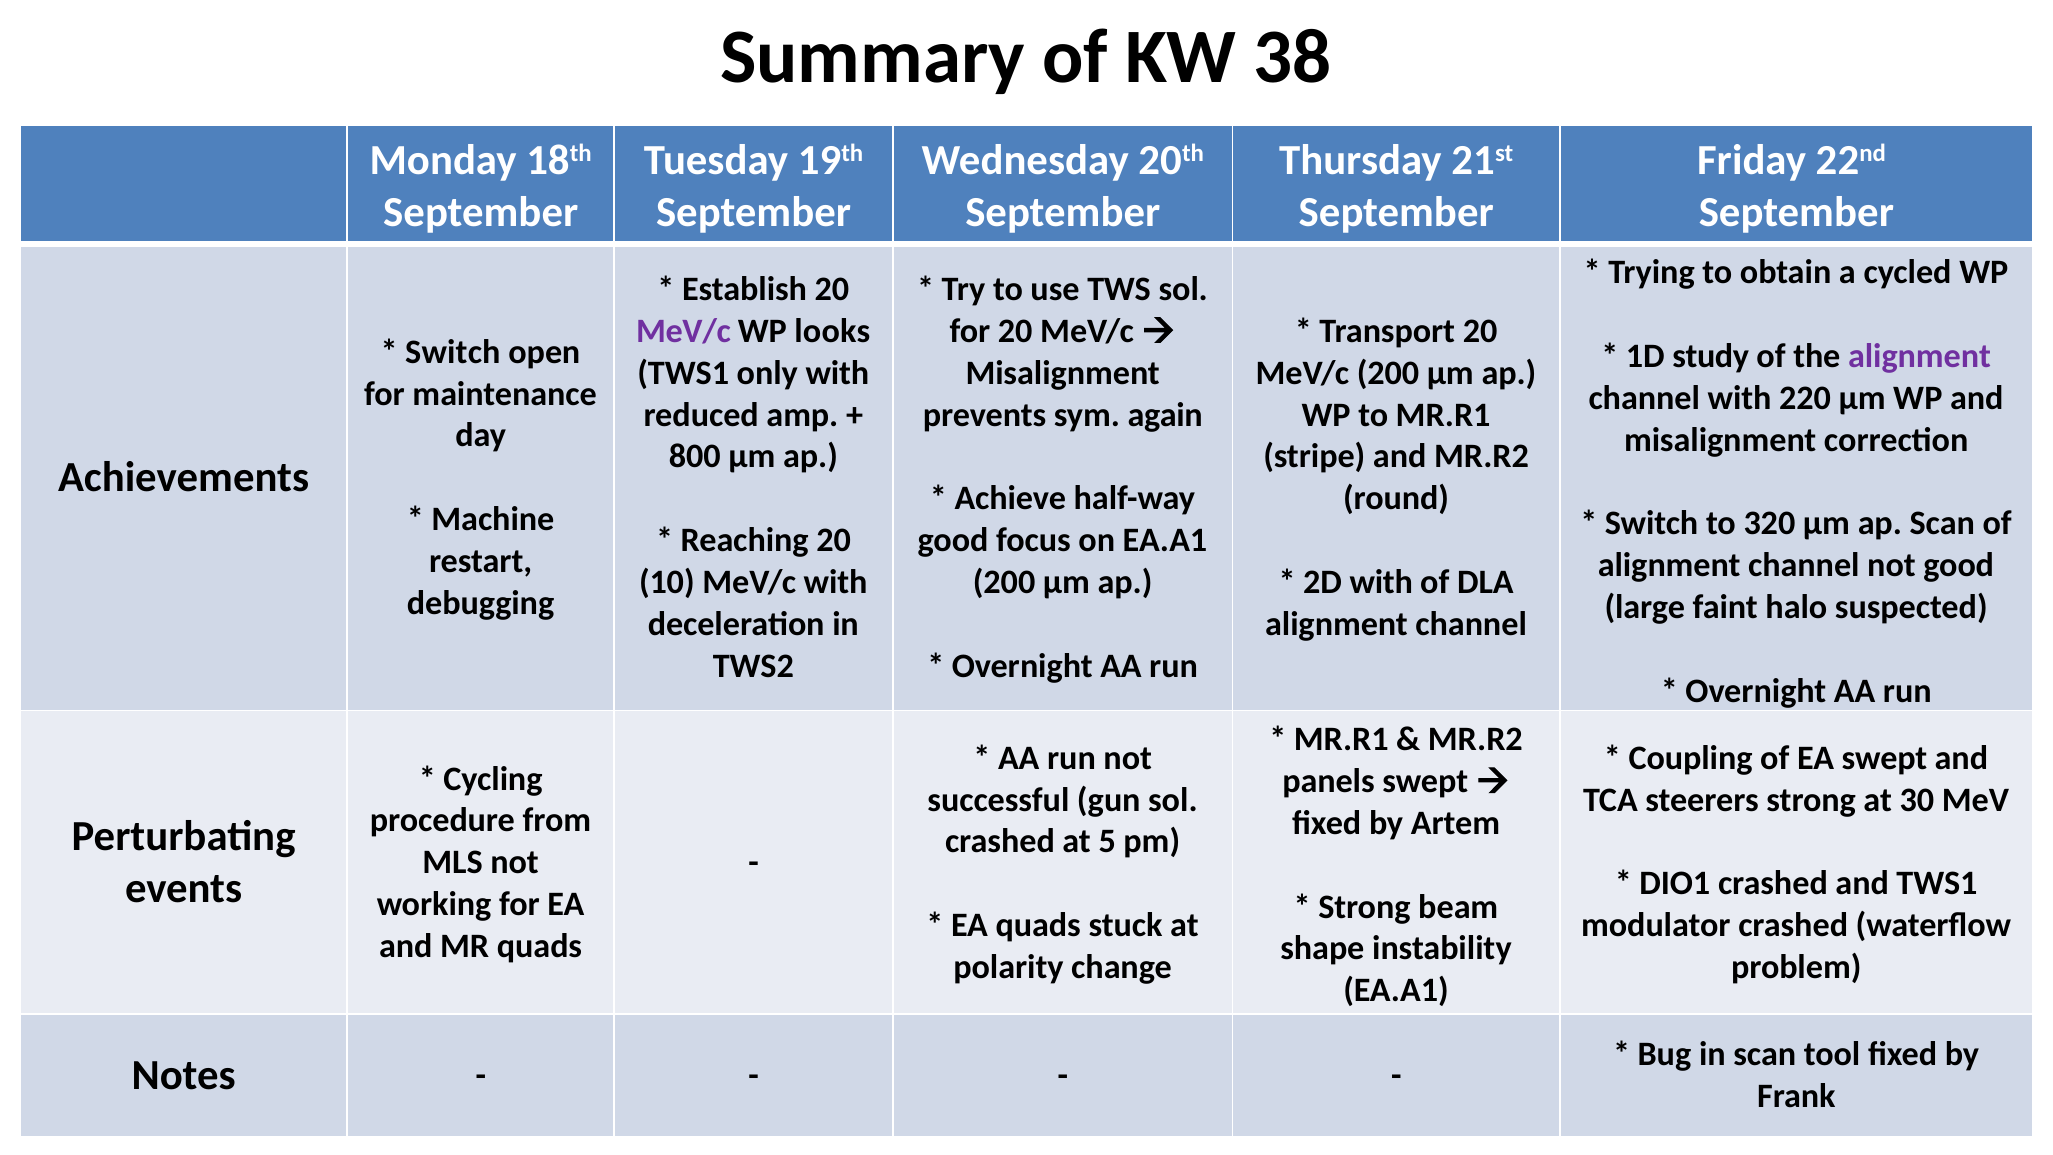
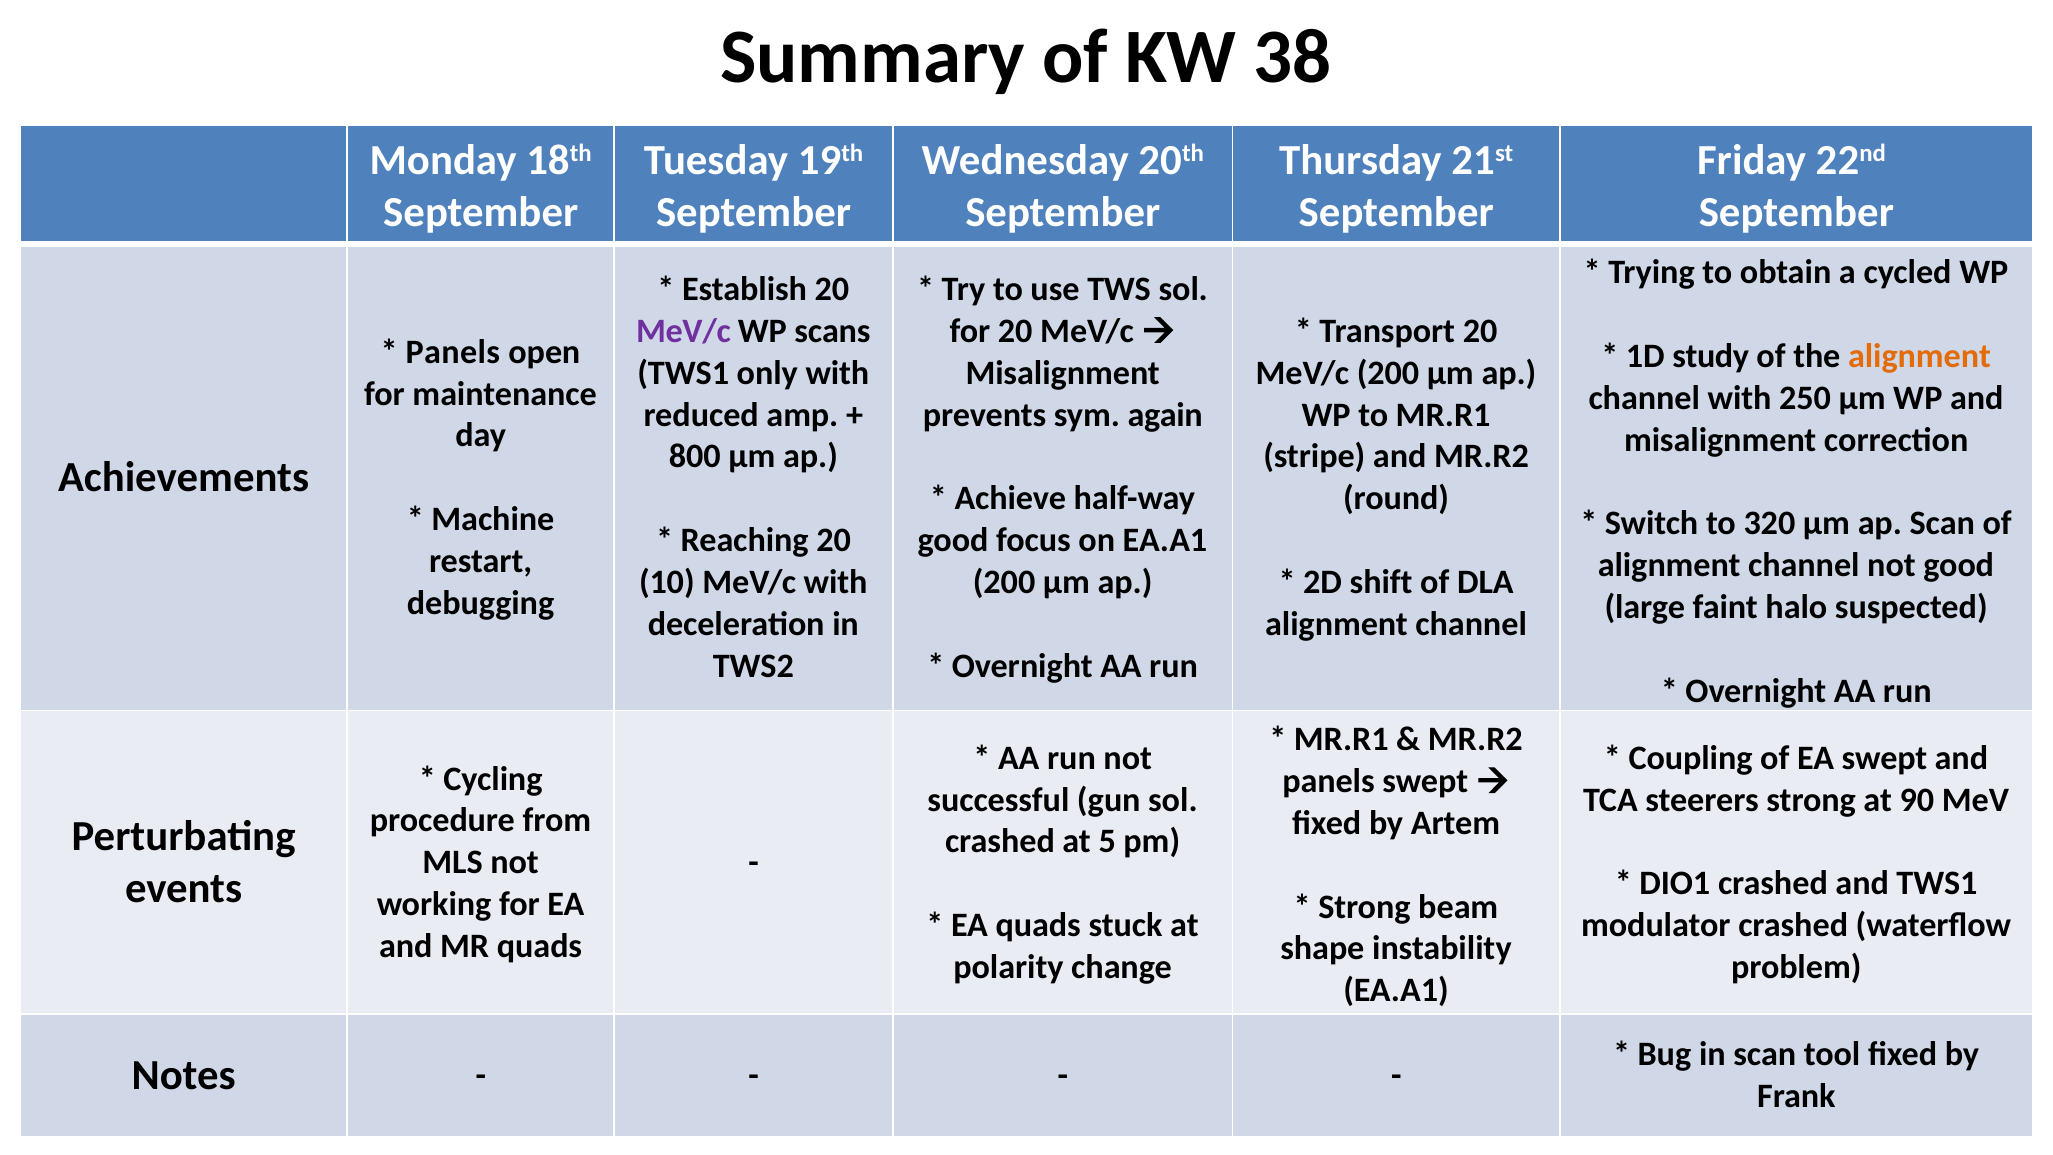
looks: looks -> scans (832, 331)
Switch: Switch -> Panels (453, 352)
alignment colour: purple -> orange (1920, 356)
220: 220 -> 250 (1805, 398)
2D with: with -> shift (1381, 582)
30: 30 -> 90 (1917, 800)
